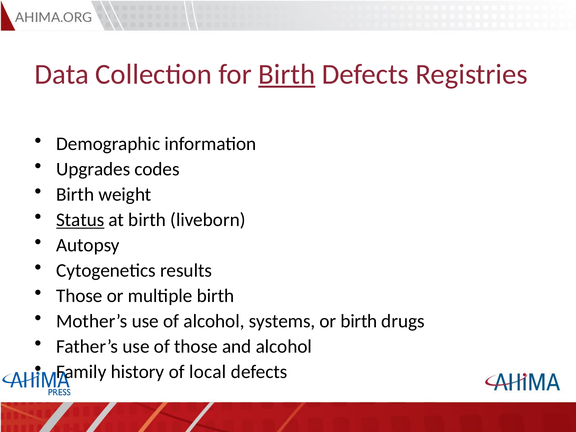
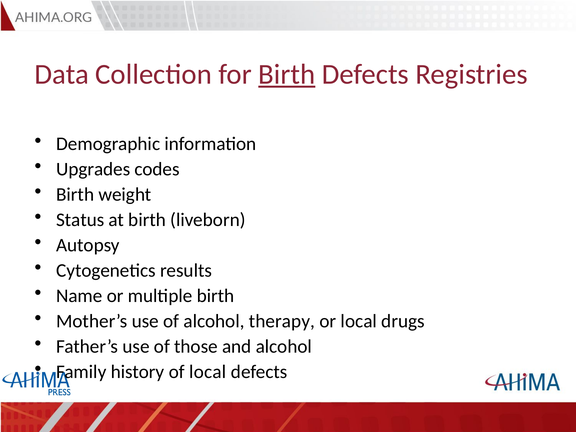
Status underline: present -> none (80, 220)
Those: Those -> Name (79, 296)
systems: systems -> therapy (282, 321)
or birth: birth -> local (359, 321)
